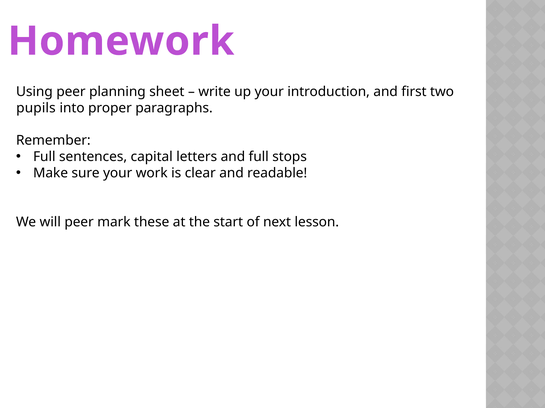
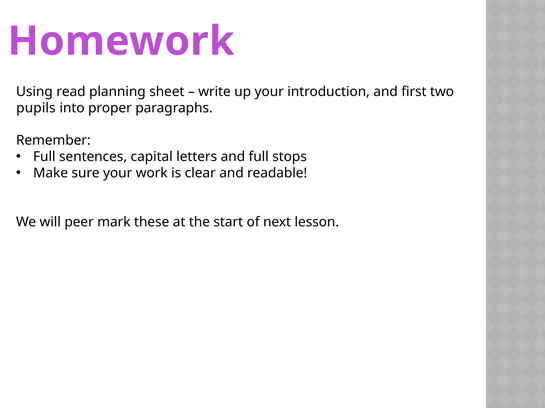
Using peer: peer -> read (71, 92)
